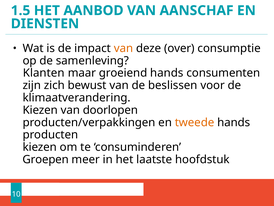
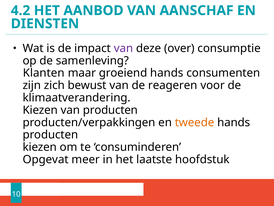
1.5: 1.5 -> 4.2 (21, 11)
van colour: orange -> purple (123, 48)
beslissen: beslissen -> reageren (173, 85)
van doorlopen: doorlopen -> producten (110, 110)
Groepen: Groepen -> Opgevat (46, 159)
